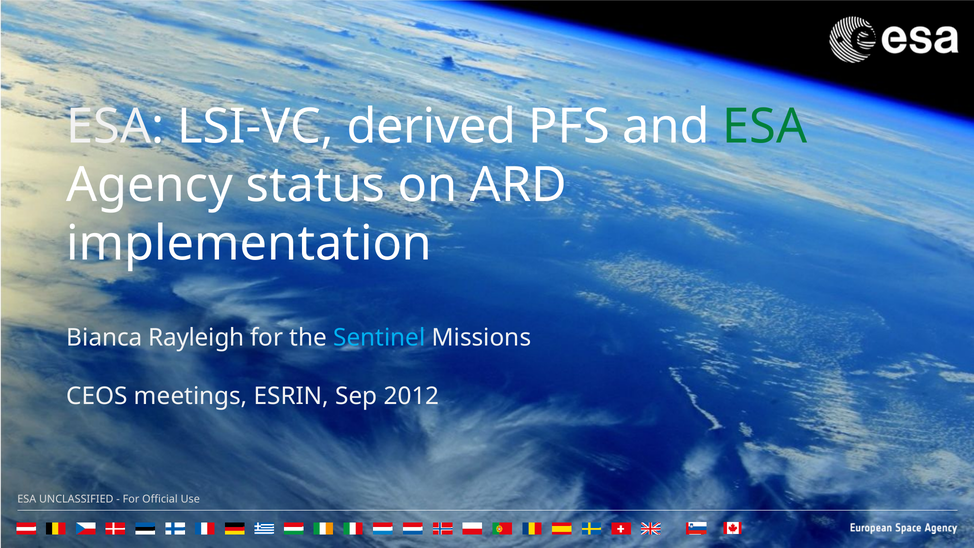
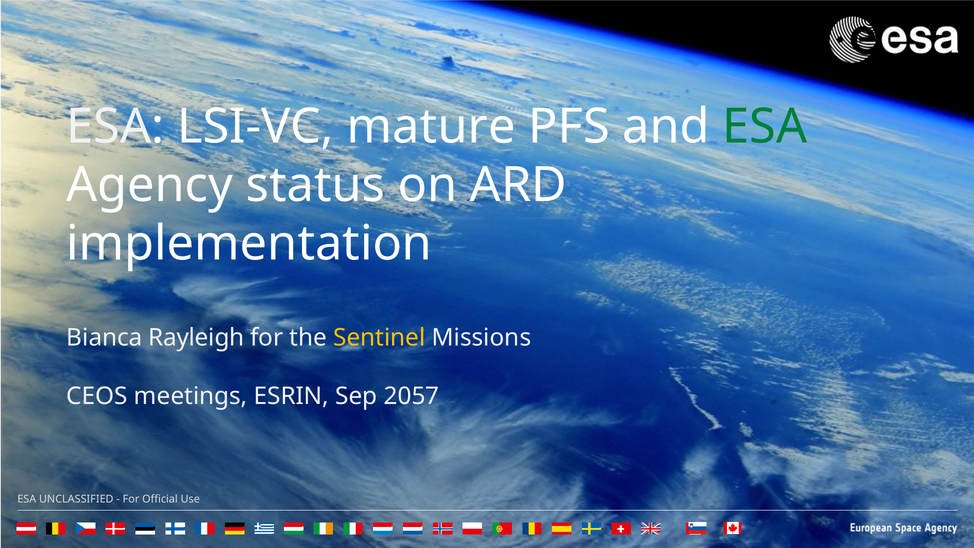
derived: derived -> mature (431, 127)
Sentinel colour: light blue -> yellow (379, 338)
2012: 2012 -> 2057 (412, 396)
